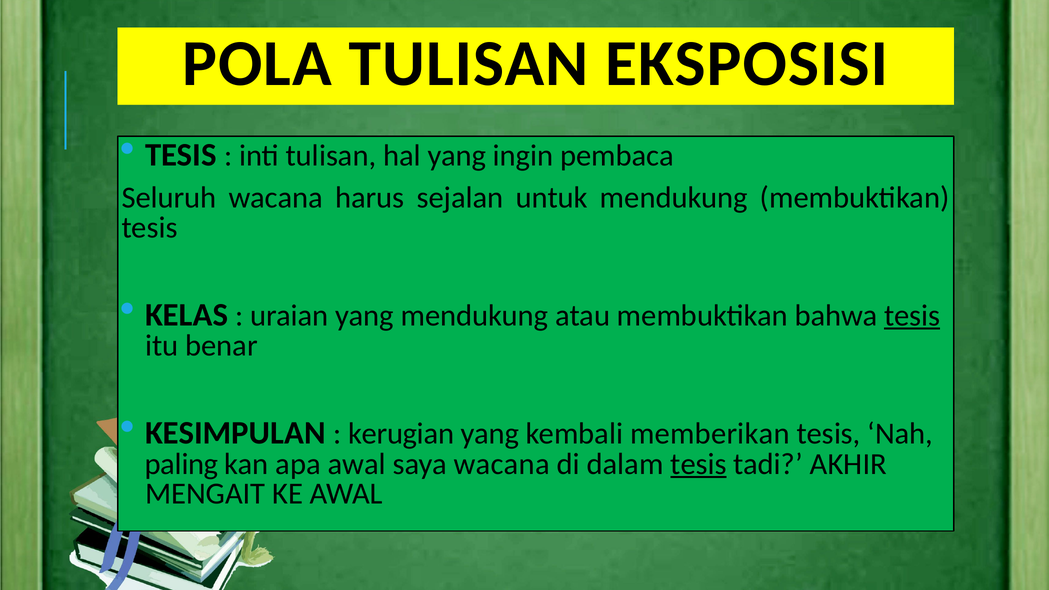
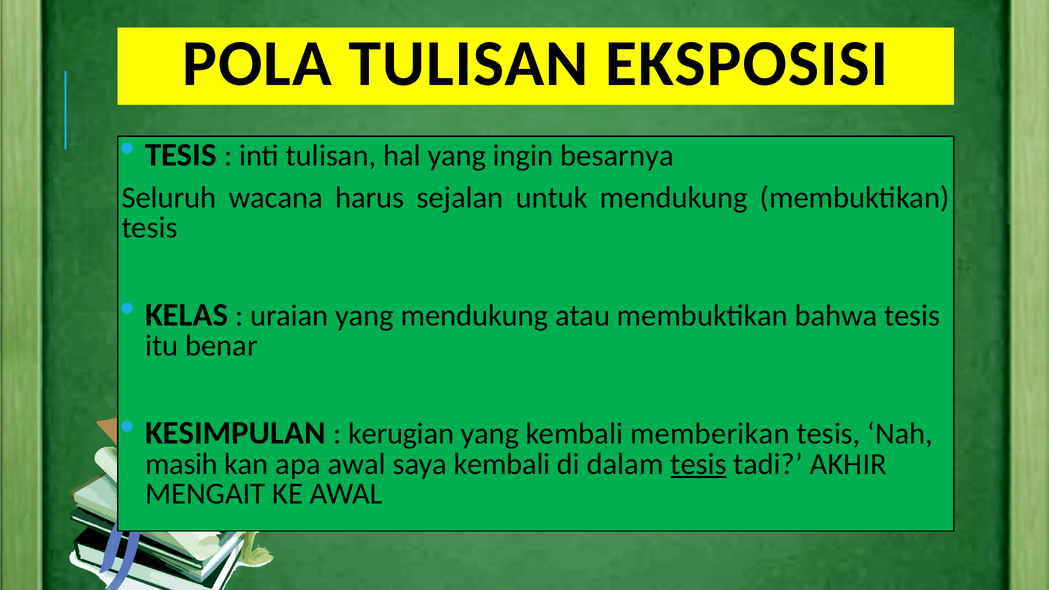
pembaca: pembaca -> besarnya (617, 156)
tesis underline: present -> none (912, 316)
paling: paling -> masih (182, 464)
saya wacana: wacana -> kembali (502, 464)
